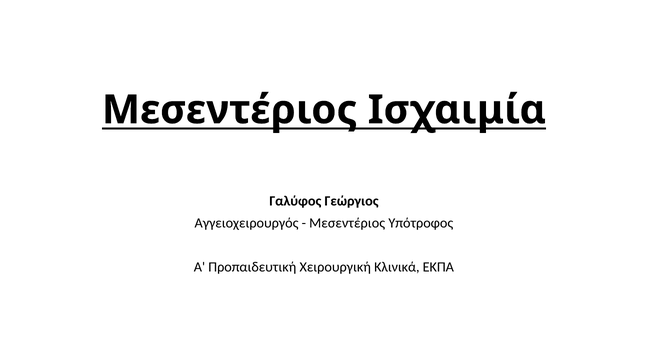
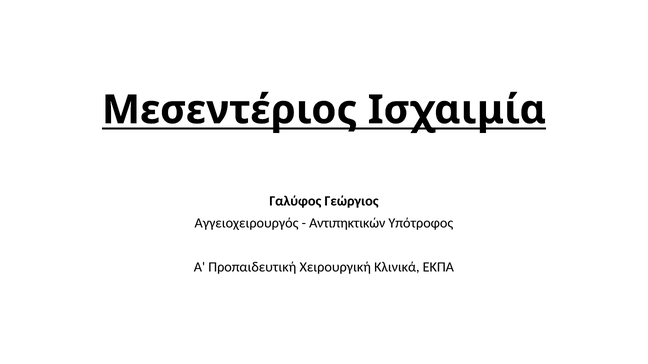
Μεσεντέριος: Μεσεντέριος -> Αντιπηκτικών (347, 224)
